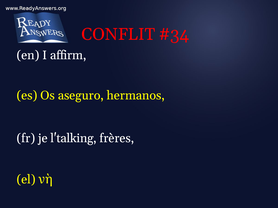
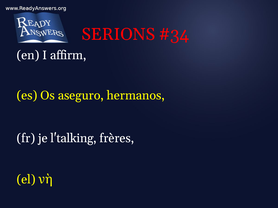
CONFLIT: CONFLIT -> SERIONS (118, 34)
